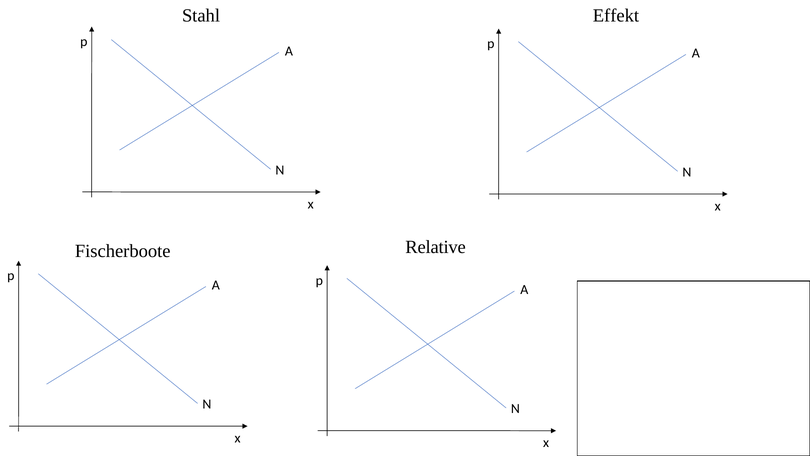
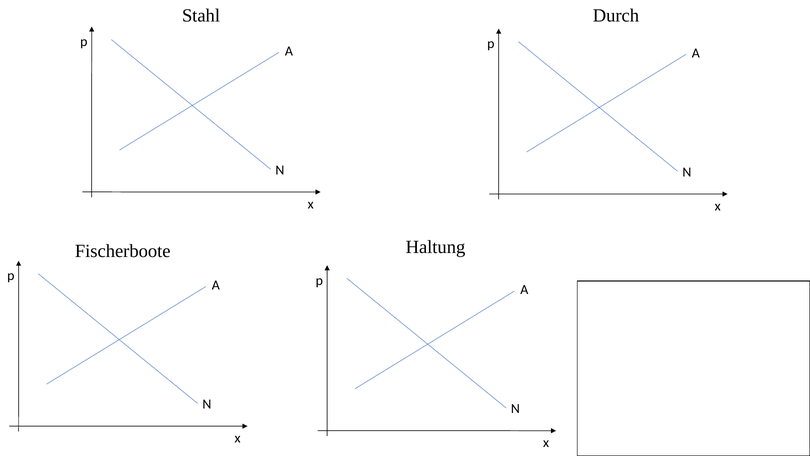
Effekt: Effekt -> Durch (616, 16)
Relative: Relative -> Haltung (435, 247)
